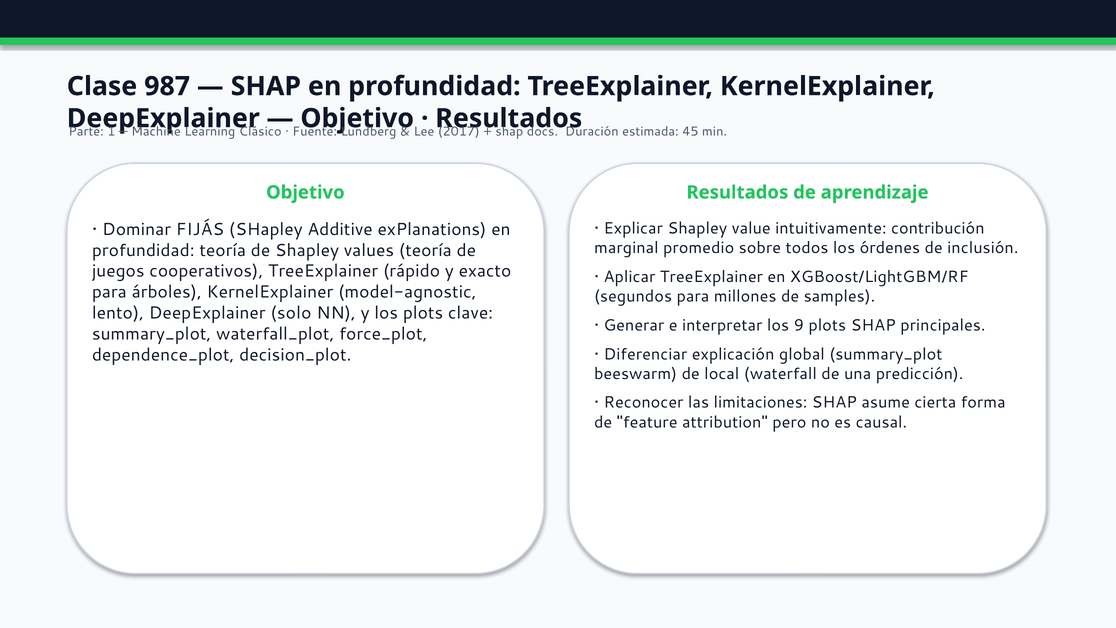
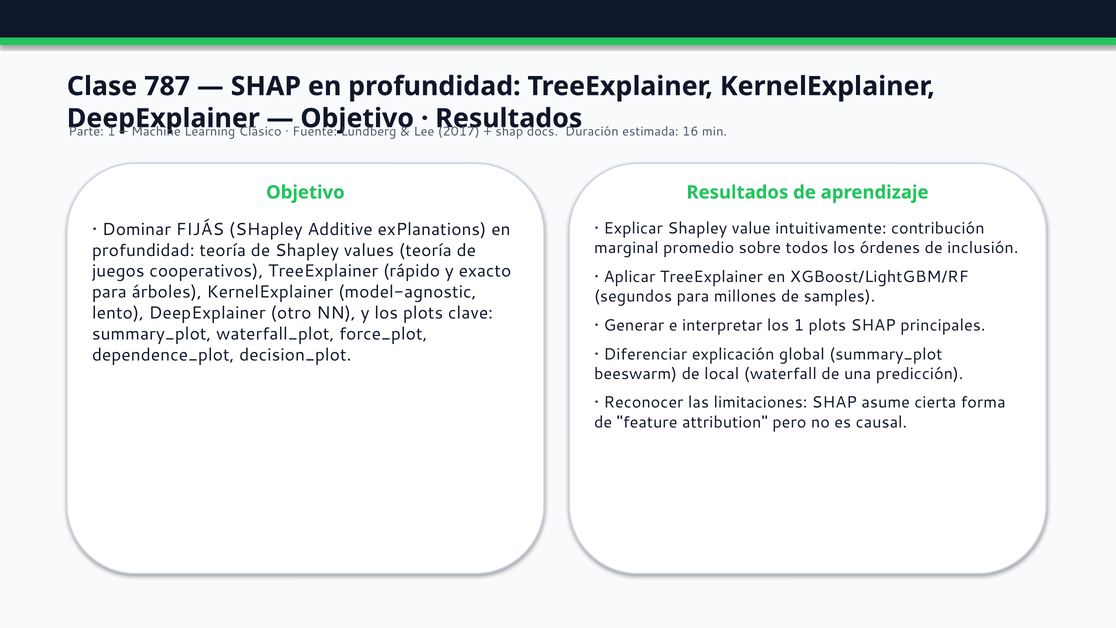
987: 987 -> 787 (167, 86)
45: 45 -> 16 (690, 132)
solo: solo -> otro (291, 313)
los 9: 9 -> 1 (799, 325)
